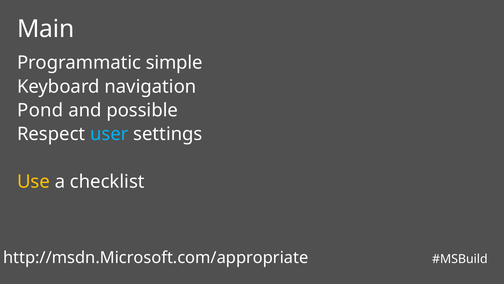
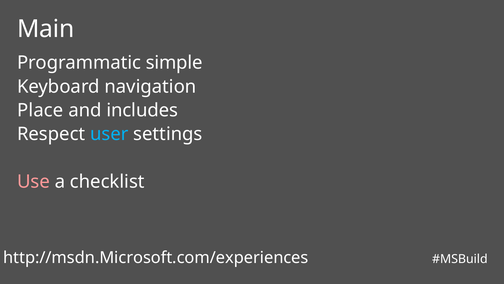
Pond: Pond -> Place (40, 110)
possible: possible -> includes (142, 110)
Use colour: yellow -> pink (33, 181)
http://msdn.Microsoft.com/appropriate: http://msdn.Microsoft.com/appropriate -> http://msdn.Microsoft.com/experiences (156, 257)
